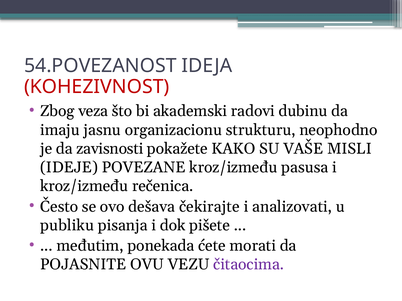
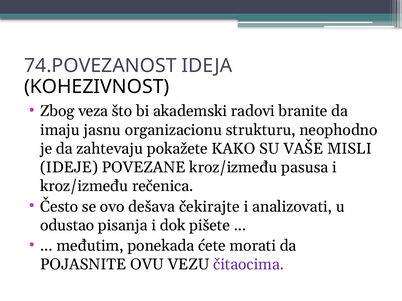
54.POVEZANOST: 54.POVEZANOST -> 74.POVEZANOST (100, 66)
KOHEZIVNOST colour: red -> black (97, 87)
dubinu: dubinu -> branite (303, 111)
zavisnosti: zavisnosti -> zahtevaju (110, 149)
publiku: publiku -> odustao (67, 226)
